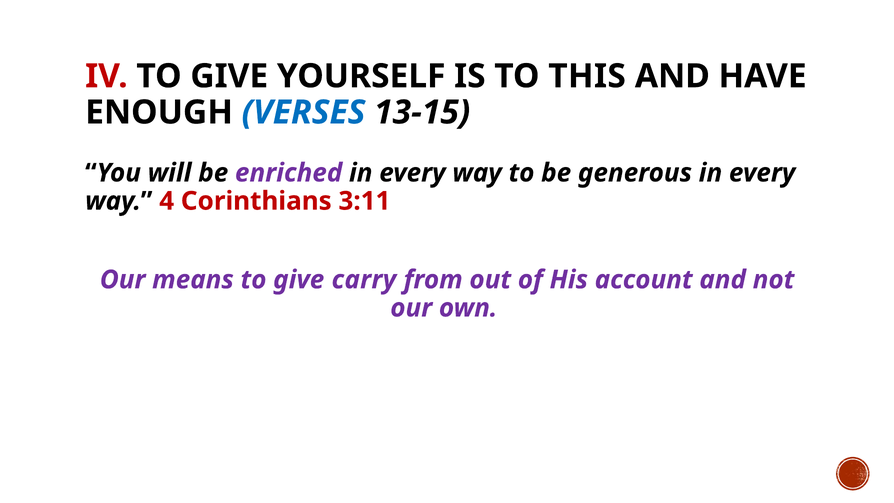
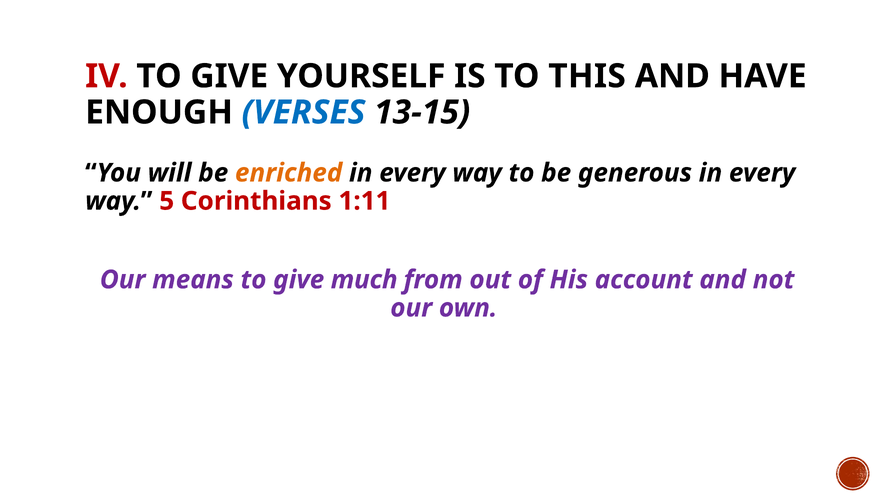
enriched colour: purple -> orange (289, 173)
4: 4 -> 5 (167, 201)
3:11: 3:11 -> 1:11 (364, 201)
carry: carry -> much (364, 280)
